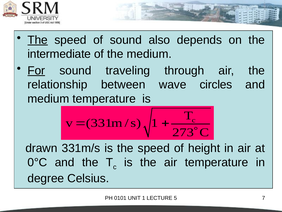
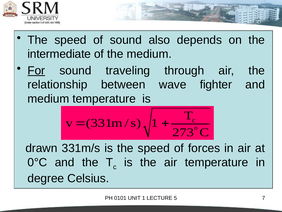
The underline: present -> none (38, 40)
circles: circles -> fighter (216, 84)
height: height -> forces (204, 148)
